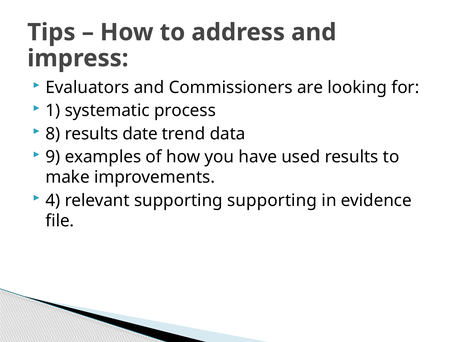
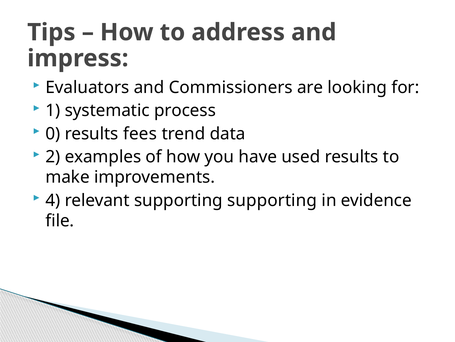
8: 8 -> 0 (53, 133)
date: date -> fees (140, 133)
9: 9 -> 2 (53, 156)
